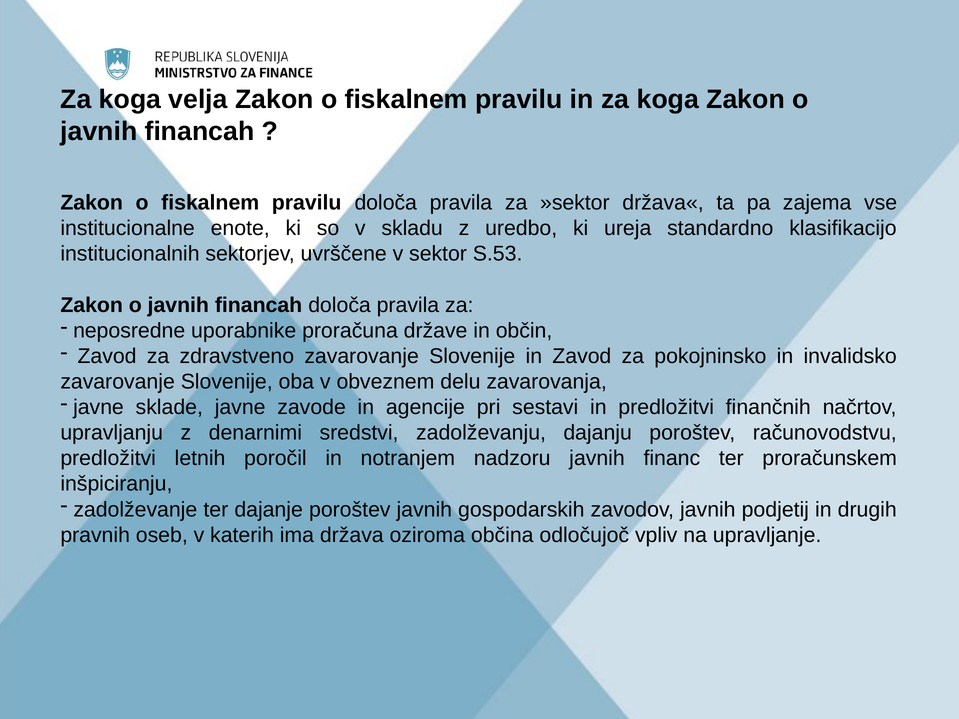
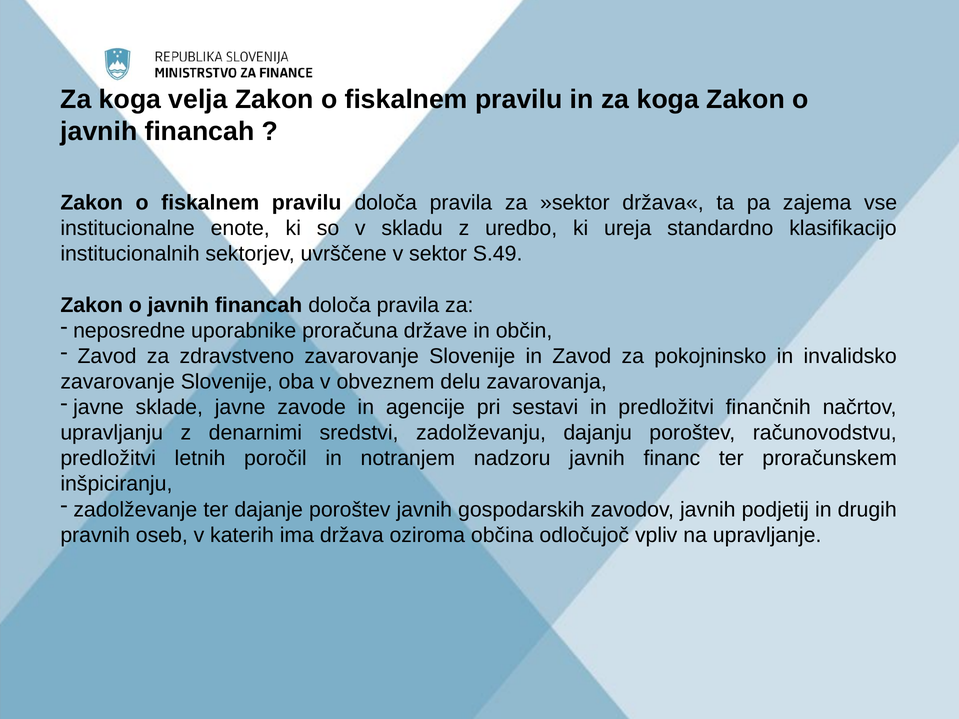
S.53: S.53 -> S.49 (498, 254)
